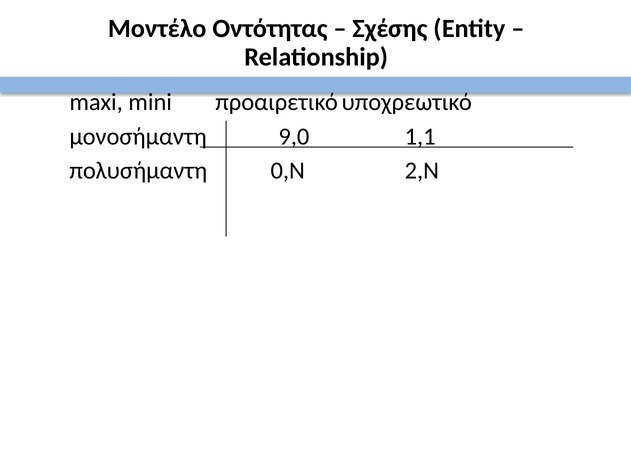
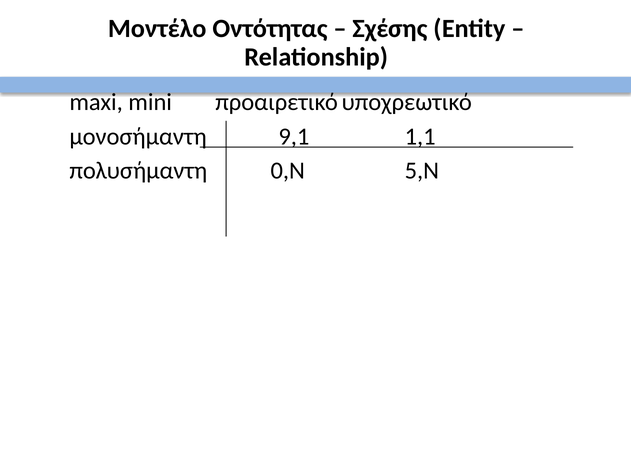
9,0: 9,0 -> 9,1 (294, 137)
2,N: 2,N -> 5,N (422, 171)
